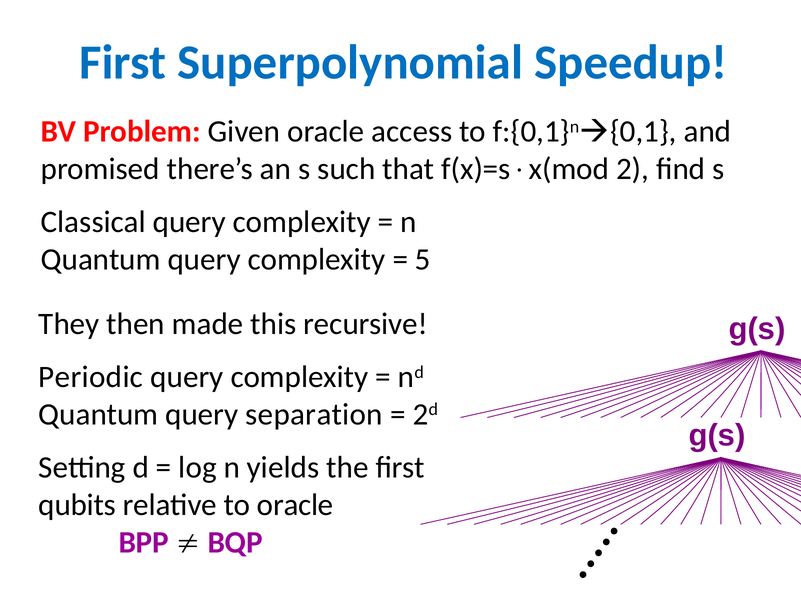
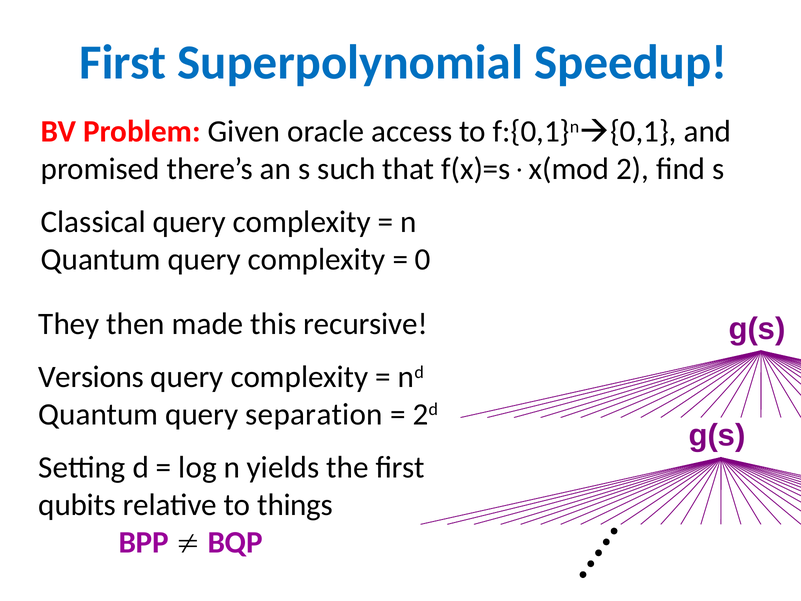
5: 5 -> 0 (423, 259)
Periodic: Periodic -> Versions (91, 377)
to oracle: oracle -> things (295, 505)
